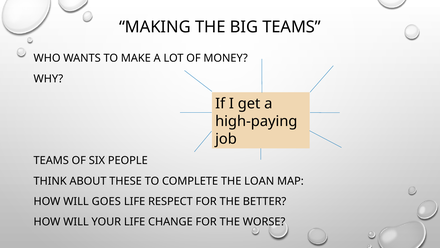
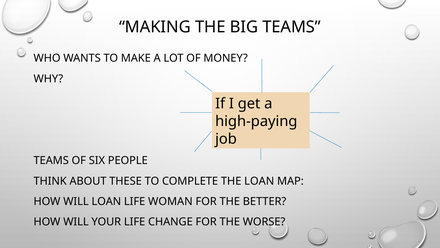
WILL GOES: GOES -> LOAN (106, 201)
RESPECT: RESPECT -> WOMAN (170, 201)
